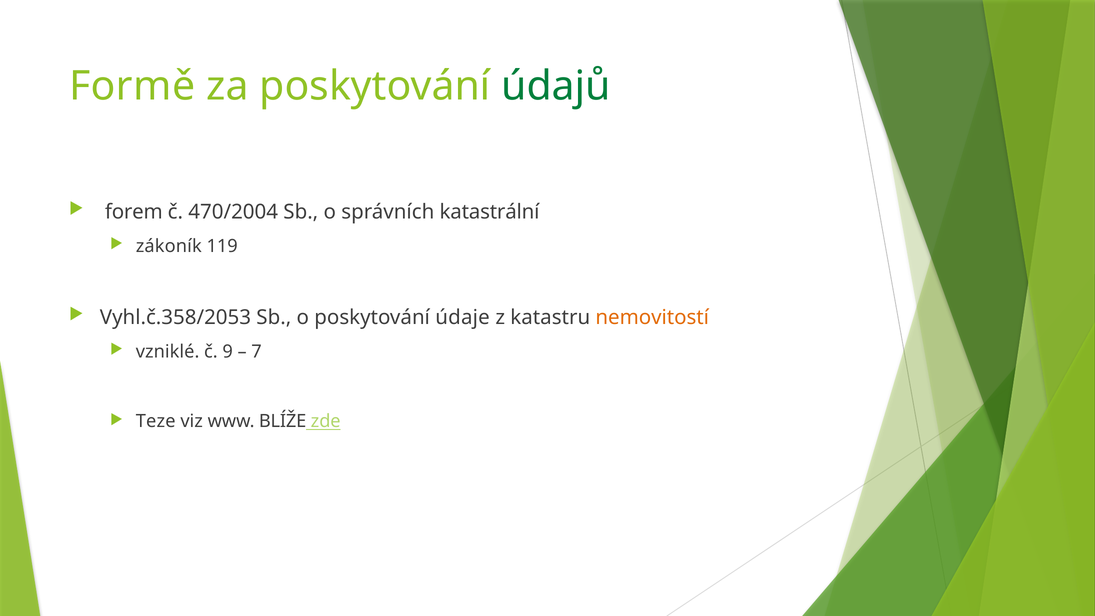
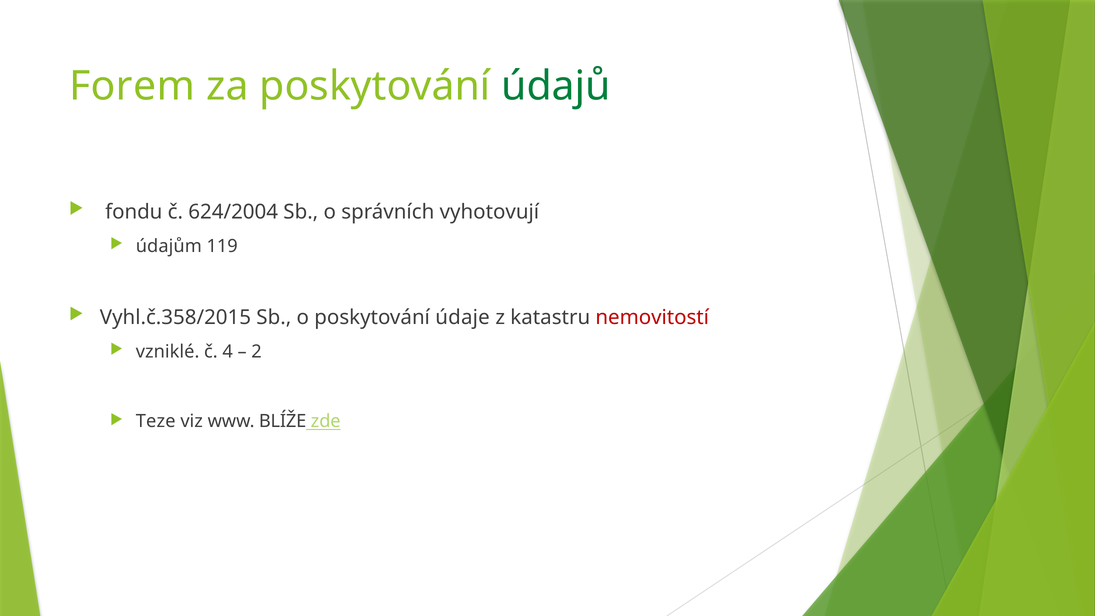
Formě: Formě -> Forem (132, 86)
forem: forem -> fondu (134, 212)
470/2004: 470/2004 -> 624/2004 (233, 212)
katastrální: katastrální -> vyhotovují (489, 212)
zákoník: zákoník -> údajům (169, 246)
Vyhl.č.358/2053: Vyhl.č.358/2053 -> Vyhl.č.358/2015 (175, 317)
nemovitostí colour: orange -> red (652, 317)
9: 9 -> 4 (228, 352)
7: 7 -> 2 (257, 352)
